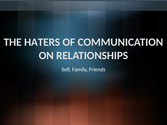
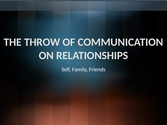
HATERS: HATERS -> THROW (42, 42)
